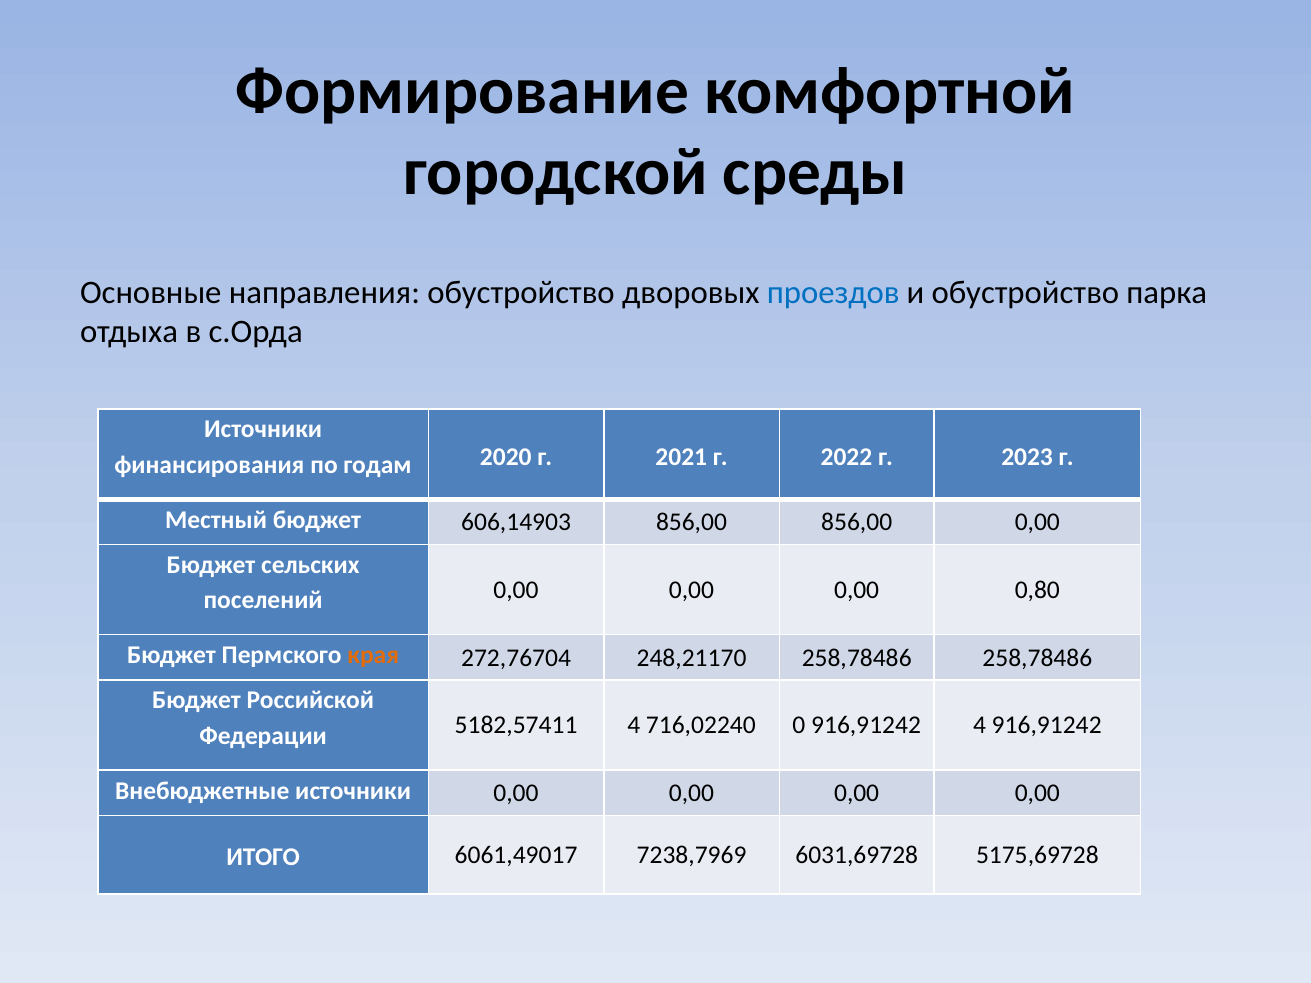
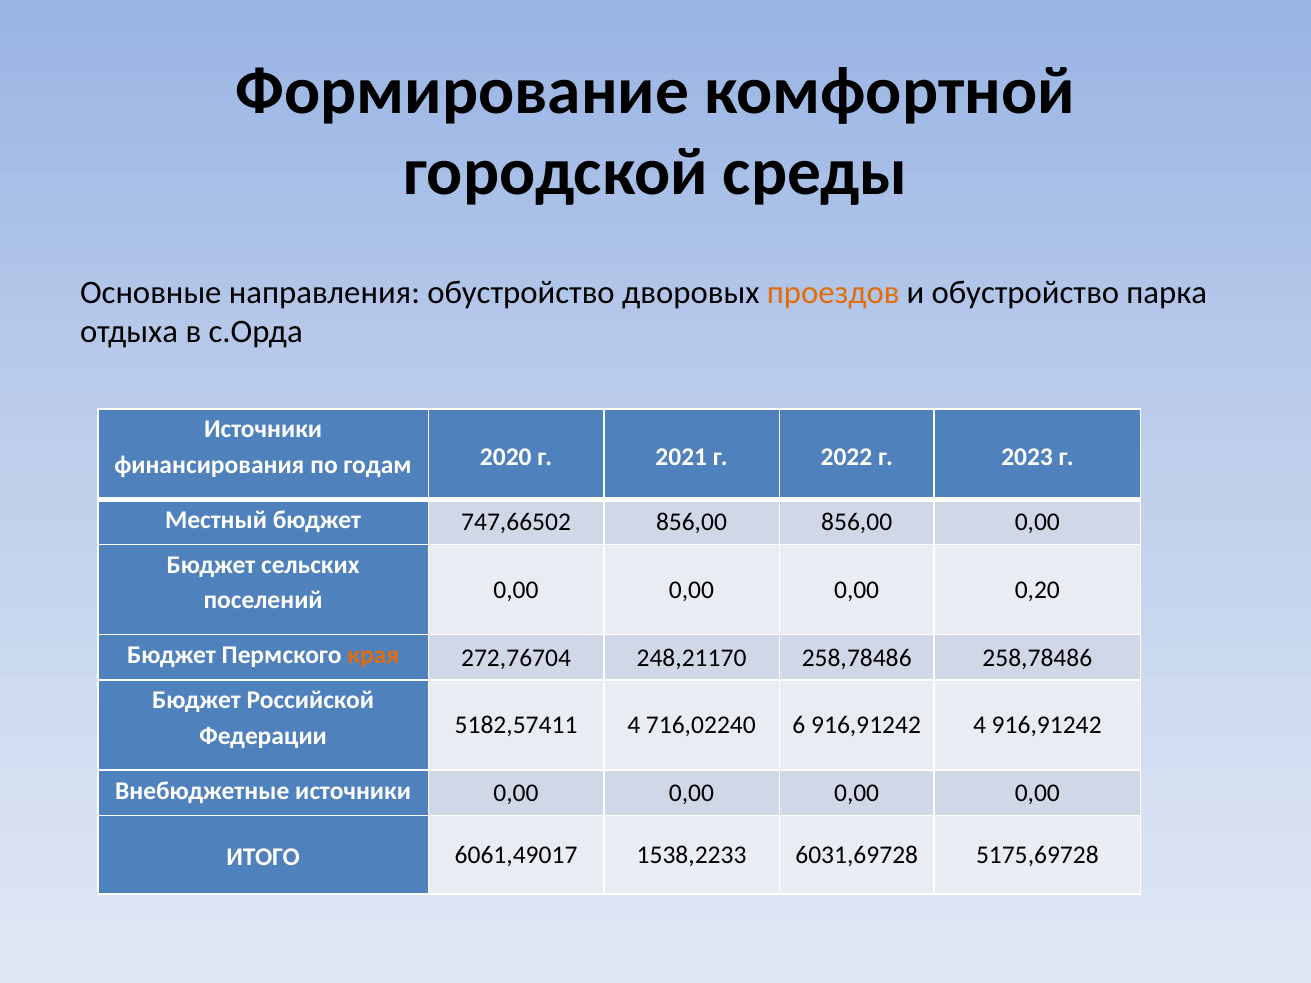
проездов colour: blue -> orange (833, 293)
606,14903: 606,14903 -> 747,66502 (516, 522)
0,80: 0,80 -> 0,20 (1037, 590)
0: 0 -> 6 (799, 725)
7238,7969: 7238,7969 -> 1538,2233 (692, 855)
